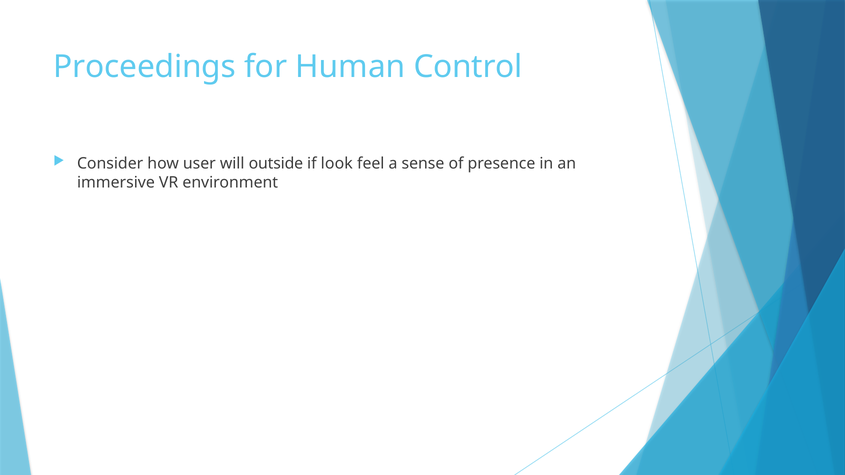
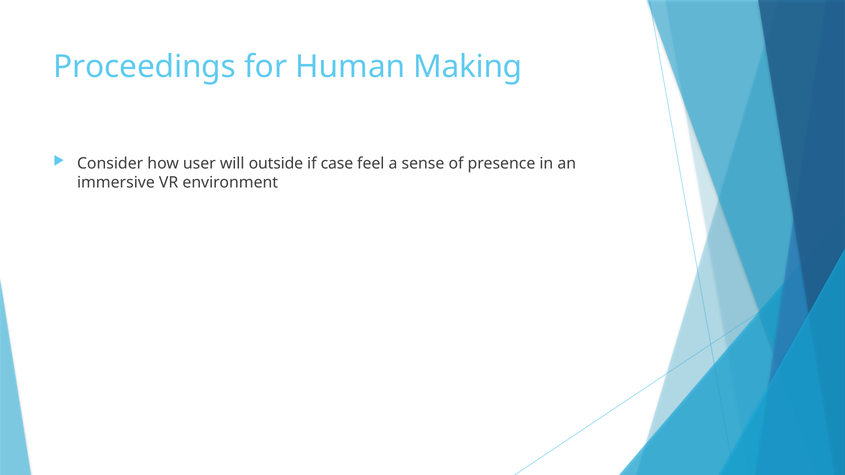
Control: Control -> Making (468, 67)
look: look -> case (337, 164)
